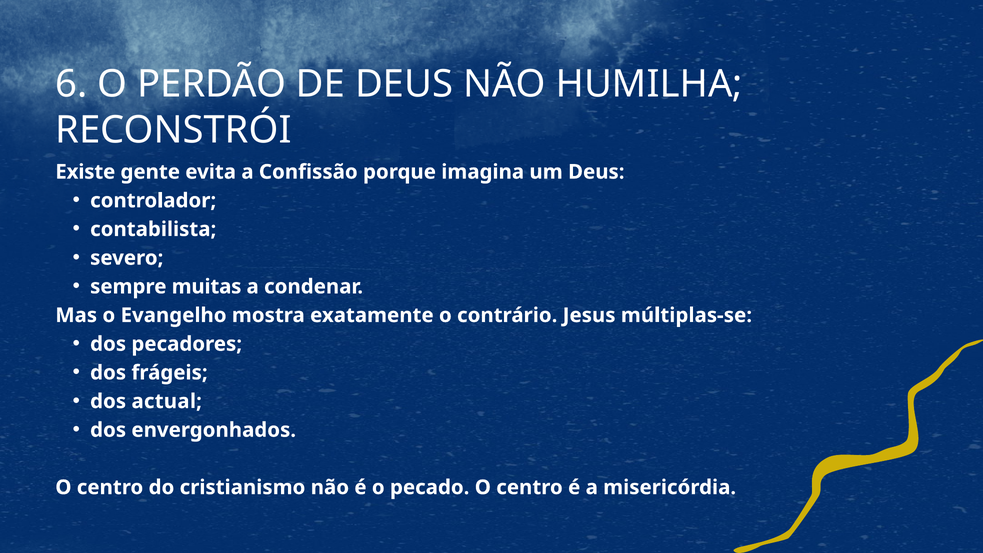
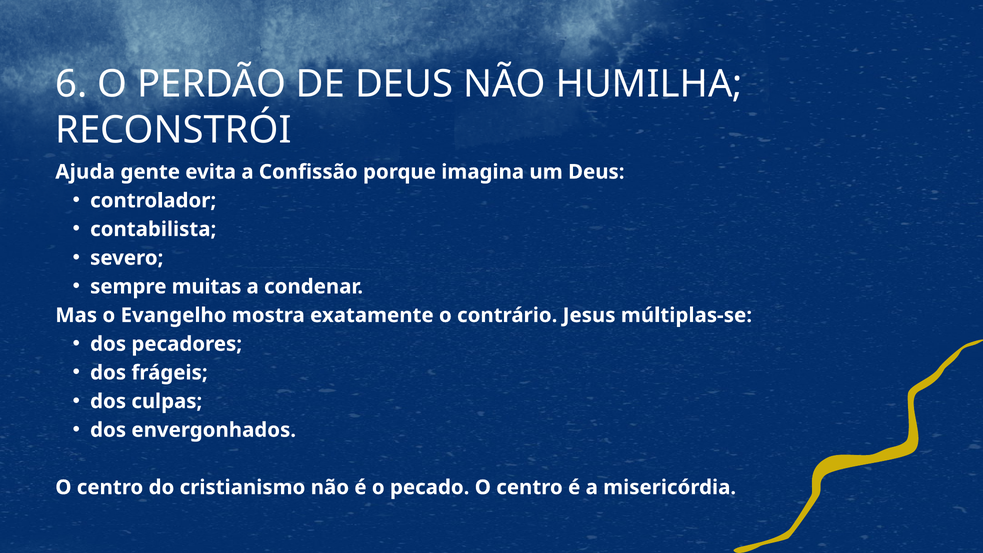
Existe: Existe -> Ajuda (85, 172)
actual: actual -> culpas (167, 401)
